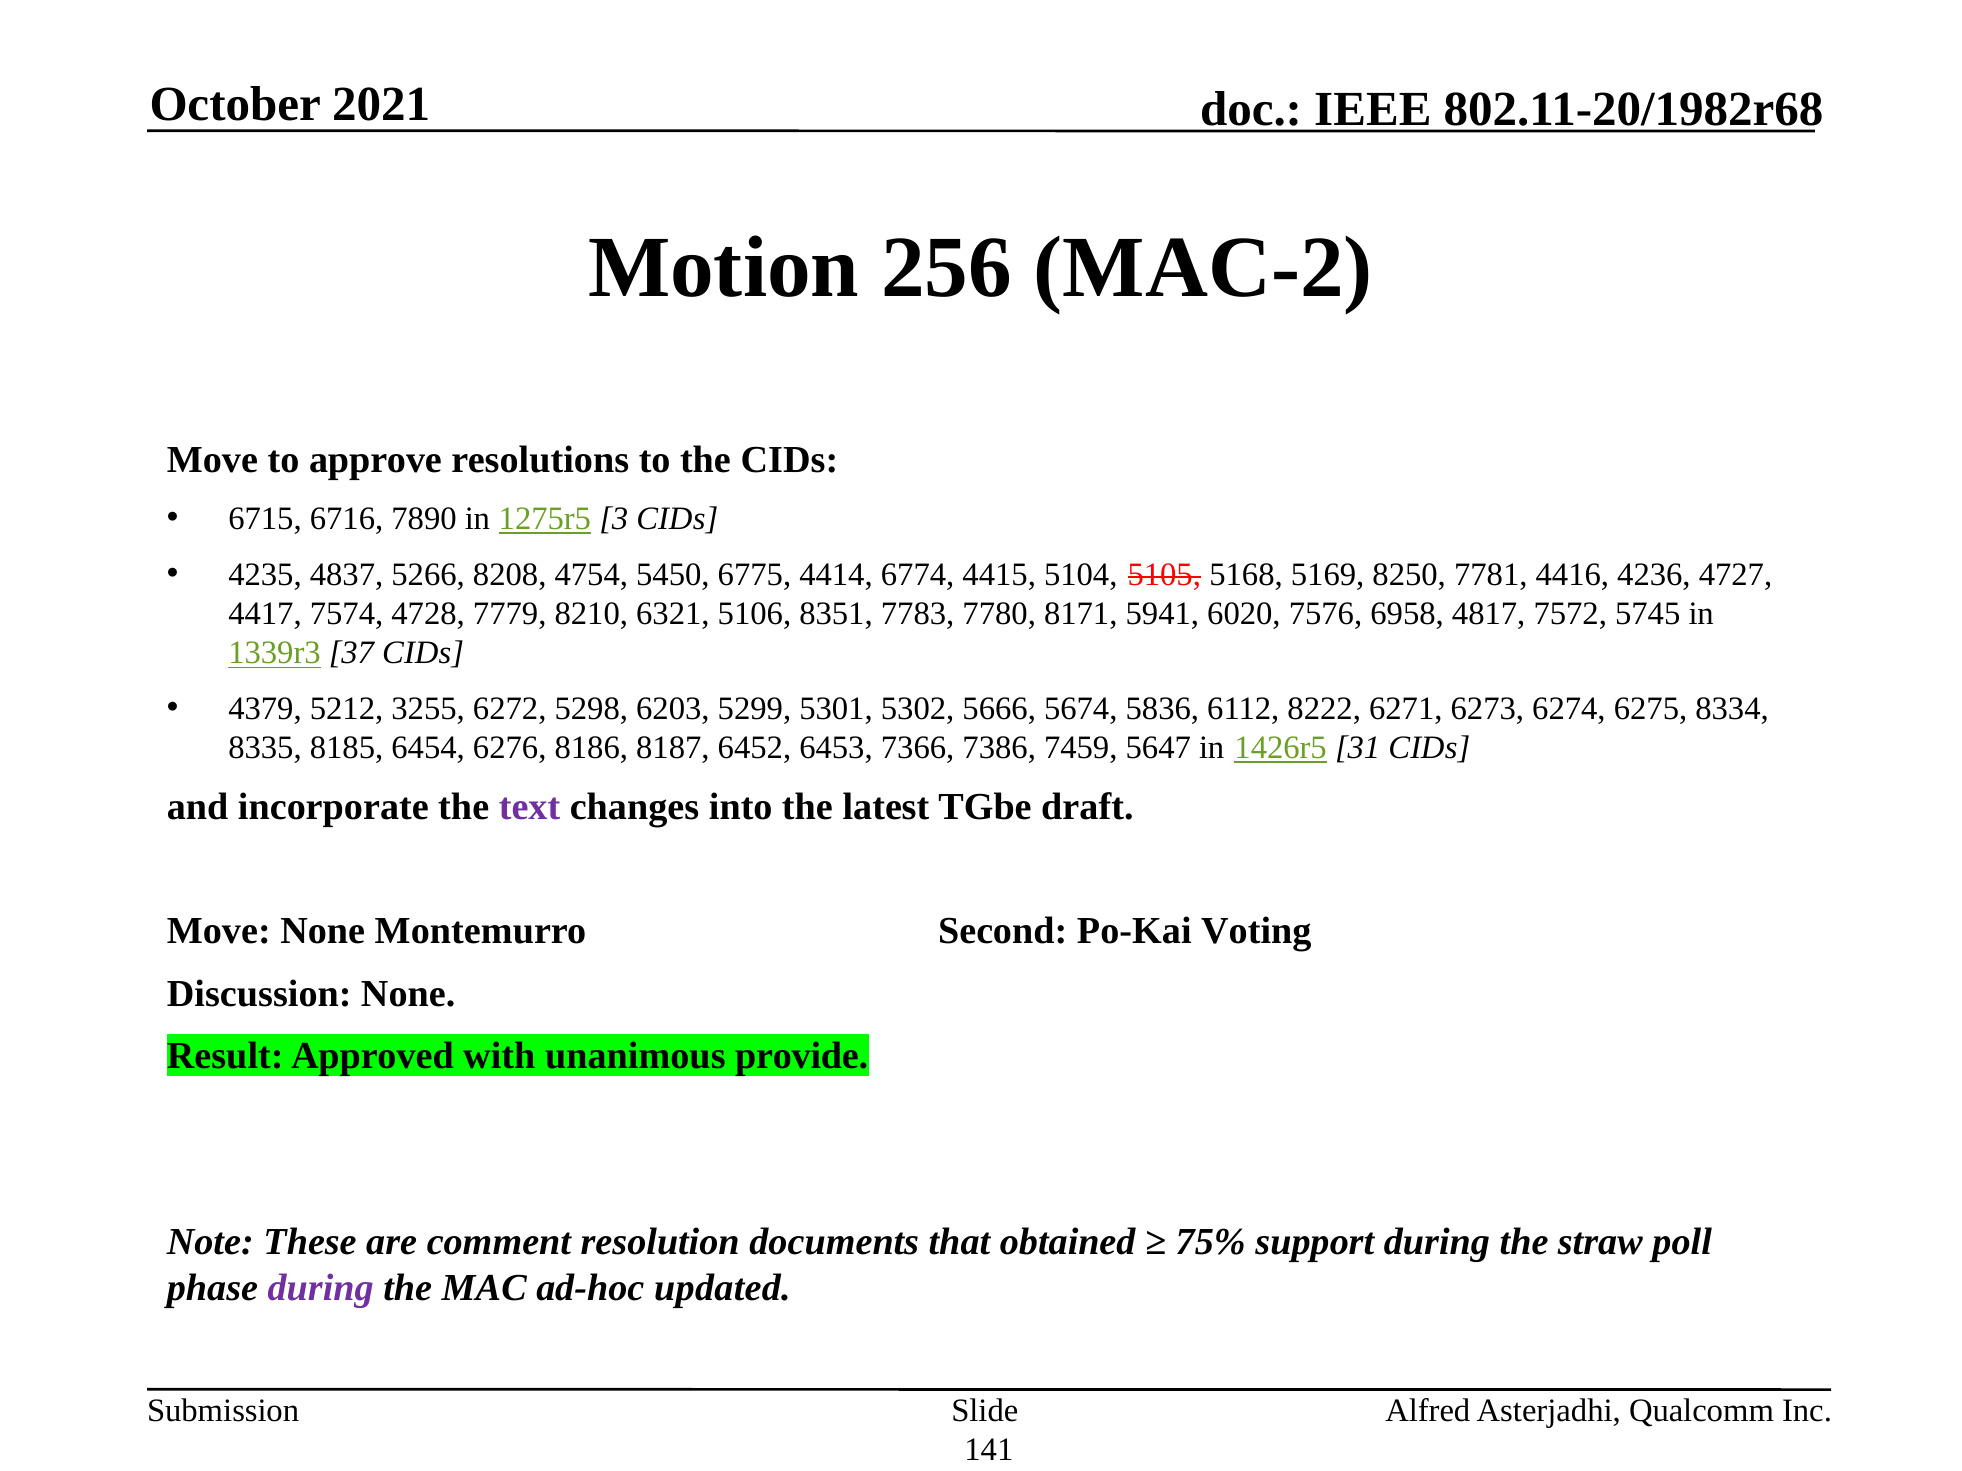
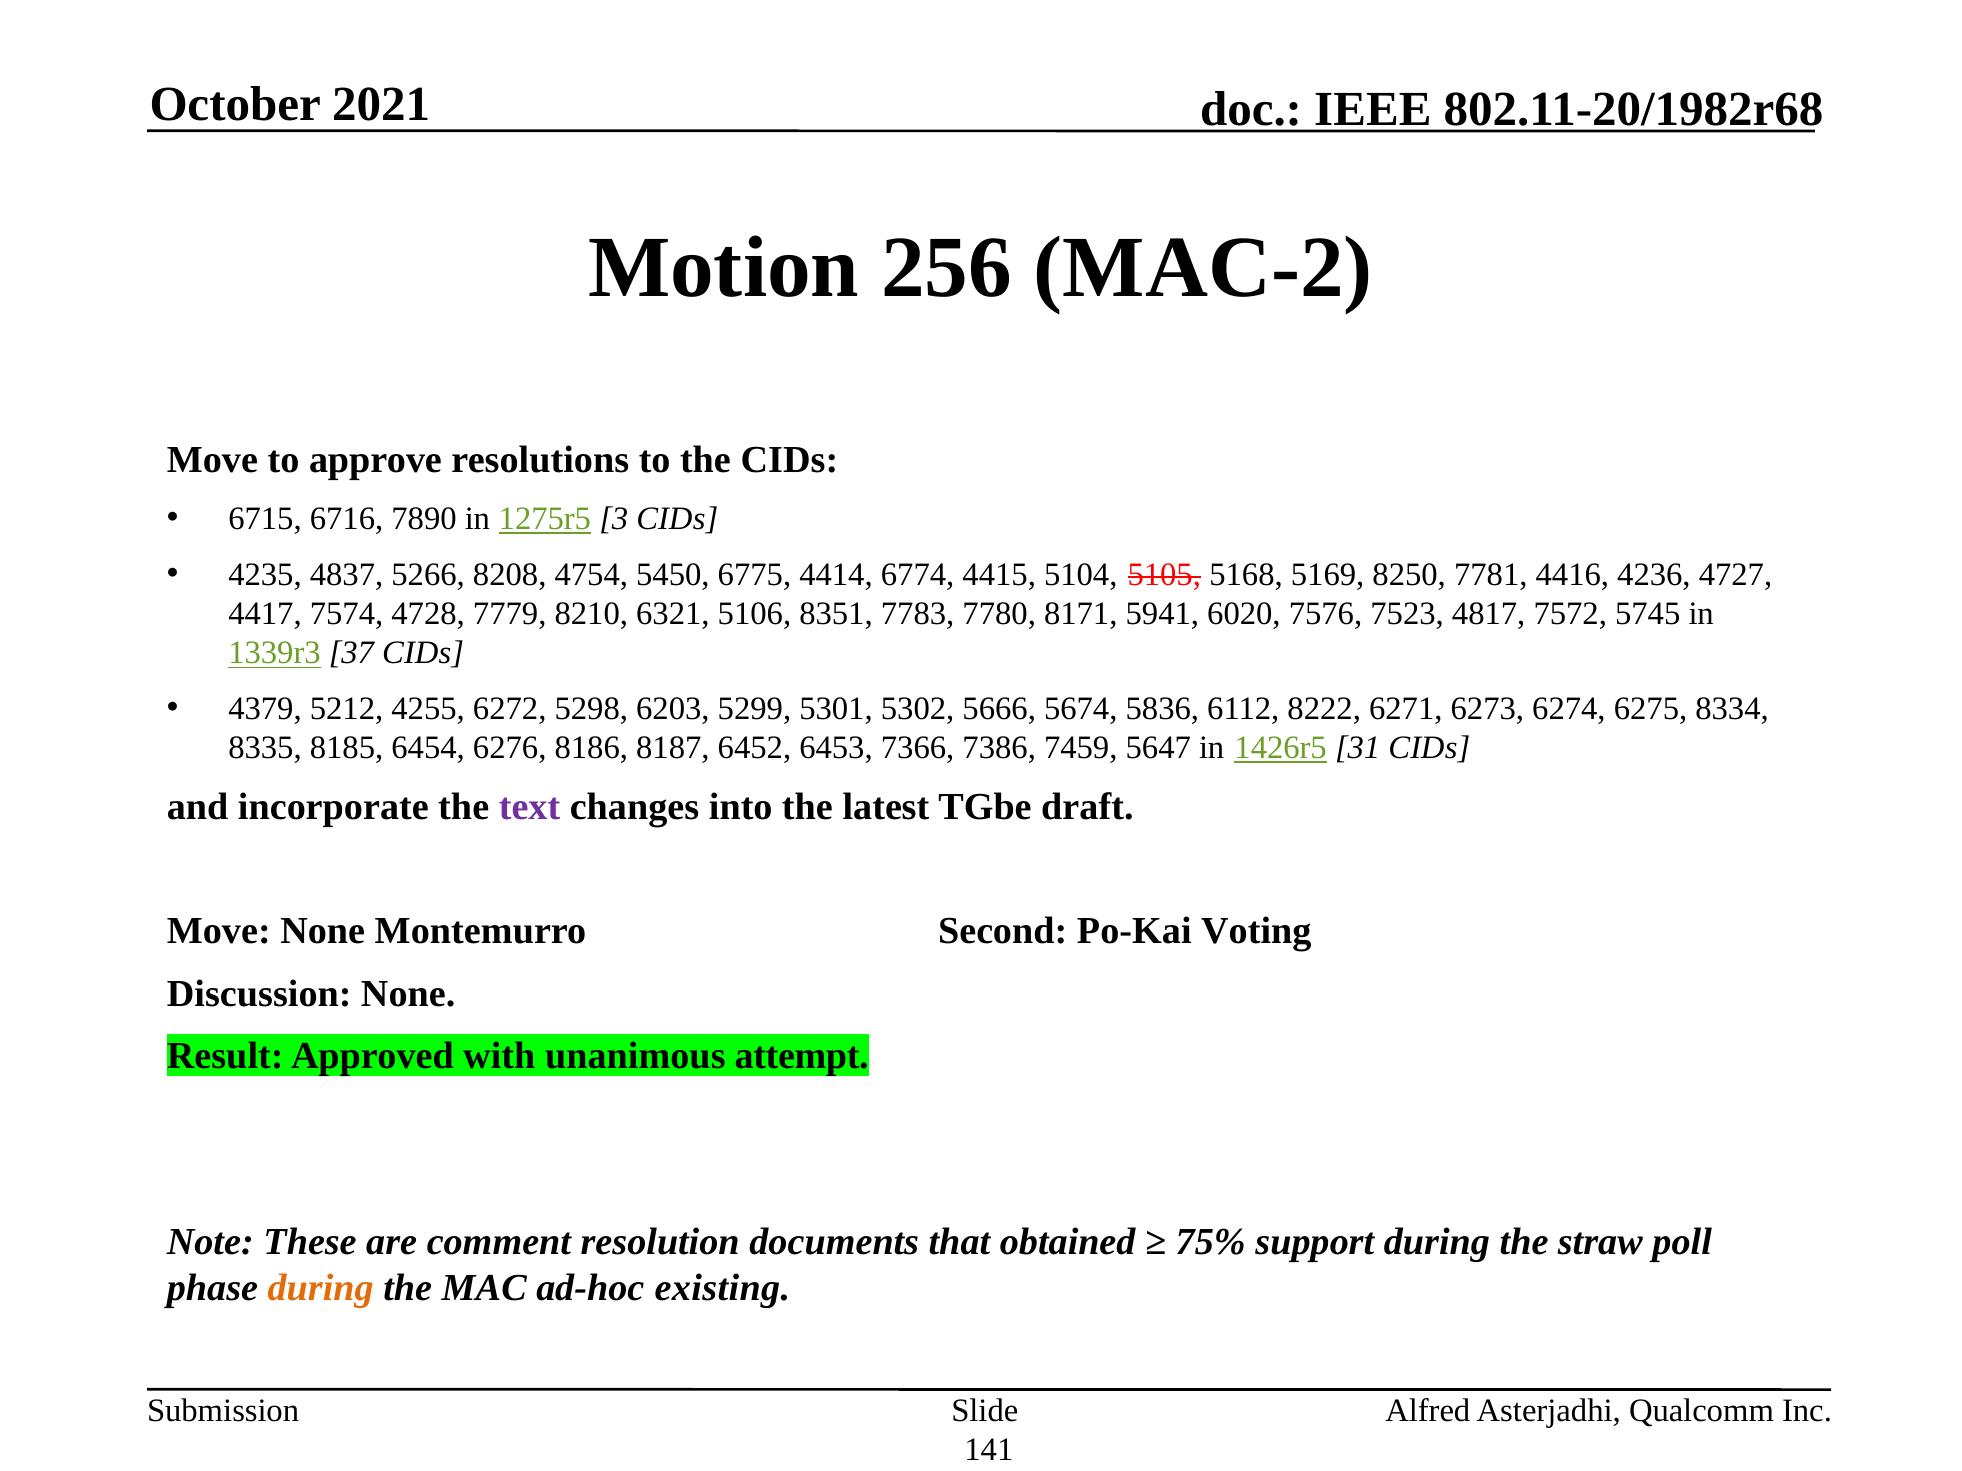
6958: 6958 -> 7523 (1407, 614)
3255: 3255 -> 4255 (428, 709)
provide: provide -> attempt (802, 1056)
during colour: purple -> orange (321, 1288)
updated: updated -> existing (722, 1288)
